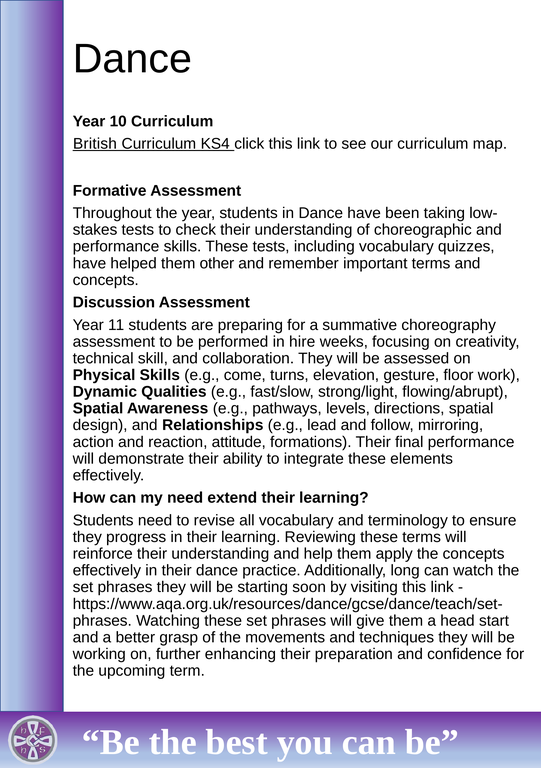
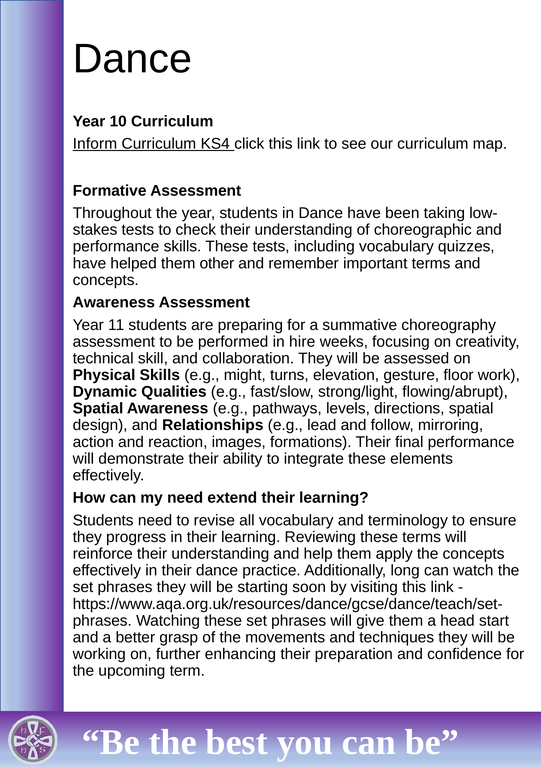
British: British -> Inform (95, 144)
Discussion: Discussion -> Awareness (114, 302)
come: come -> might (245, 375)
attitude: attitude -> images (239, 442)
